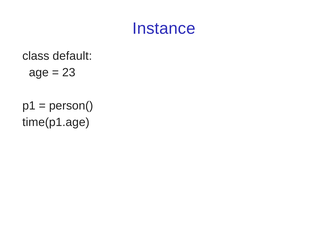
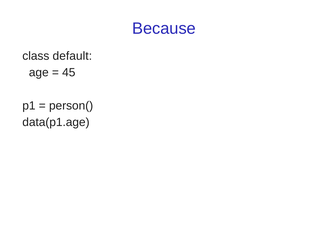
Instance: Instance -> Because (164, 28)
23: 23 -> 45 (69, 73)
time(p1.age: time(p1.age -> data(p1.age (56, 122)
